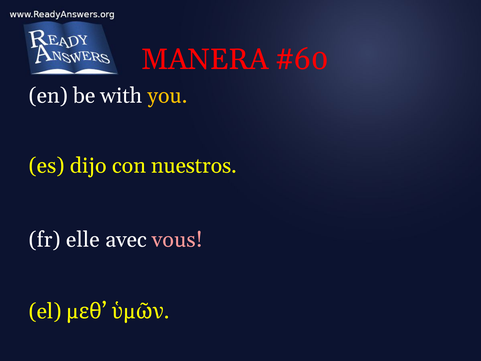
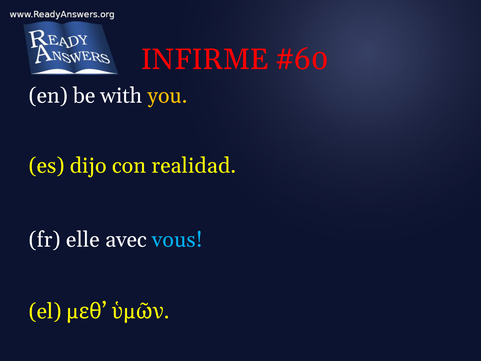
MANERA: MANERA -> INFIRME (205, 59)
nuestros: nuestros -> realidad (194, 166)
vous colour: pink -> light blue (177, 240)
